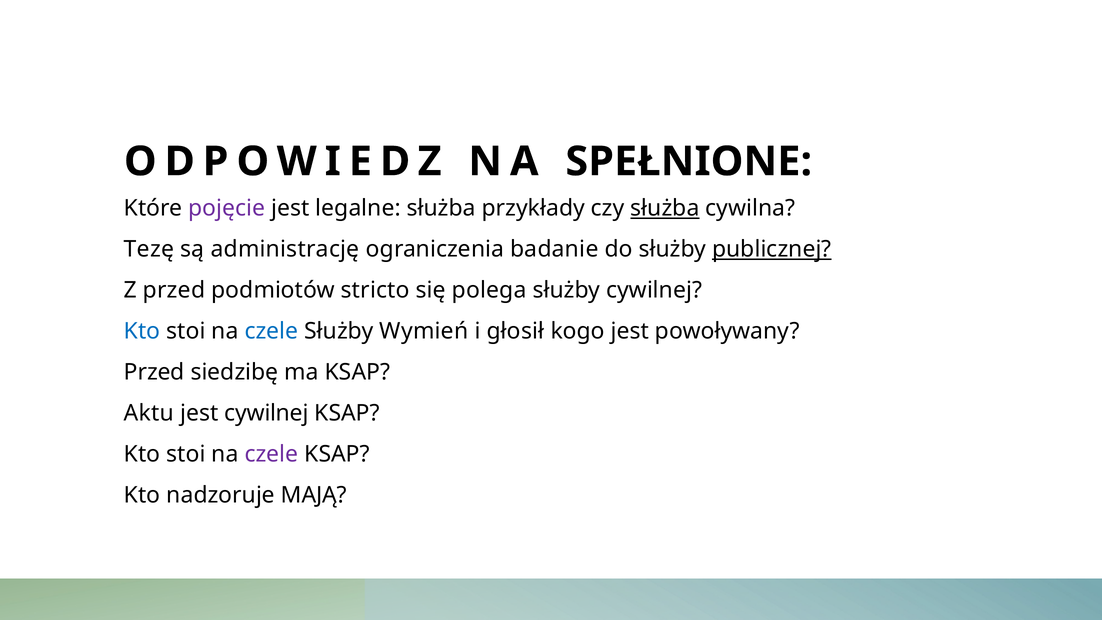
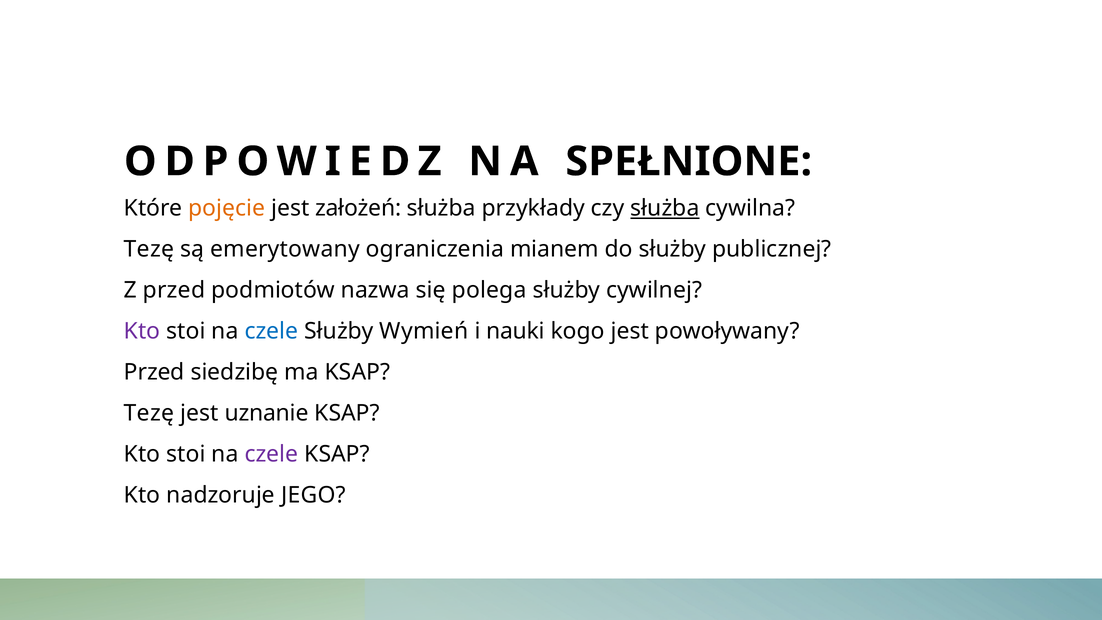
pojęcie colour: purple -> orange (227, 208)
legalne: legalne -> założeń (358, 208)
administrację: administrację -> emerytowany (285, 249)
badanie: badanie -> mianem (554, 249)
publicznej underline: present -> none (772, 249)
stricto: stricto -> nazwa (375, 290)
Kto colour: blue -> purple (142, 331)
głosił: głosił -> nauki (516, 331)
Aktu: Aktu -> Tezę (149, 413)
jest cywilnej: cywilnej -> uznanie (266, 413)
MAJĄ: MAJĄ -> JEGO (314, 495)
